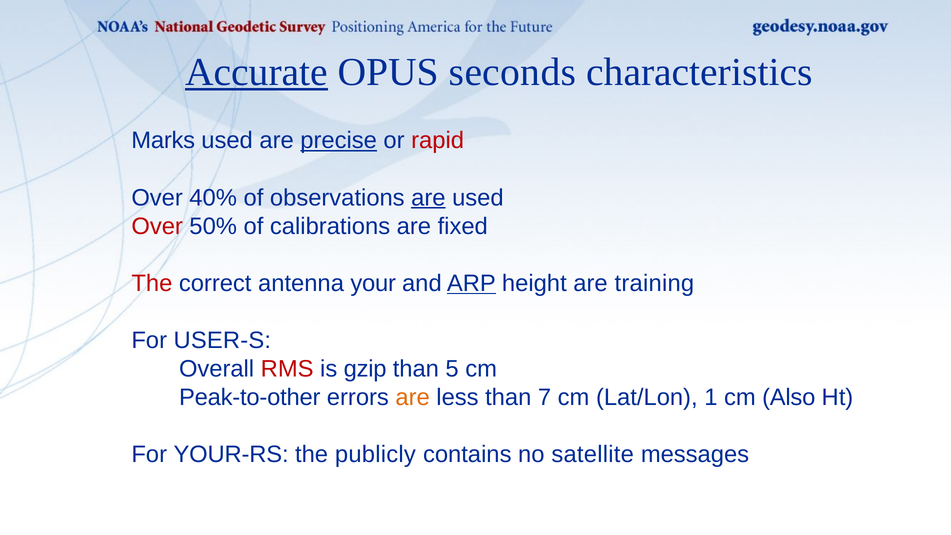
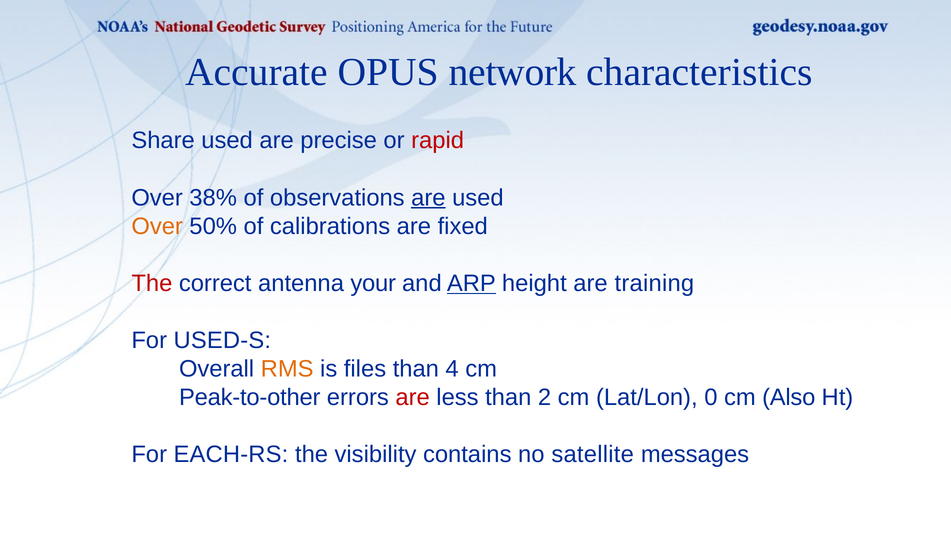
Accurate underline: present -> none (256, 72)
seconds: seconds -> network (513, 72)
Marks: Marks -> Share (163, 141)
precise underline: present -> none (339, 141)
40%: 40% -> 38% (213, 198)
Over colour: red -> orange (157, 226)
USER-S: USER-S -> USED-S (222, 340)
RMS colour: red -> orange (287, 369)
gzip: gzip -> files (365, 369)
5: 5 -> 4 (452, 369)
are colour: orange -> red (413, 397)
7: 7 -> 2 (545, 397)
1: 1 -> 0 (711, 397)
YOUR-RS: YOUR-RS -> EACH-RS (231, 454)
publicly: publicly -> visibility (376, 454)
